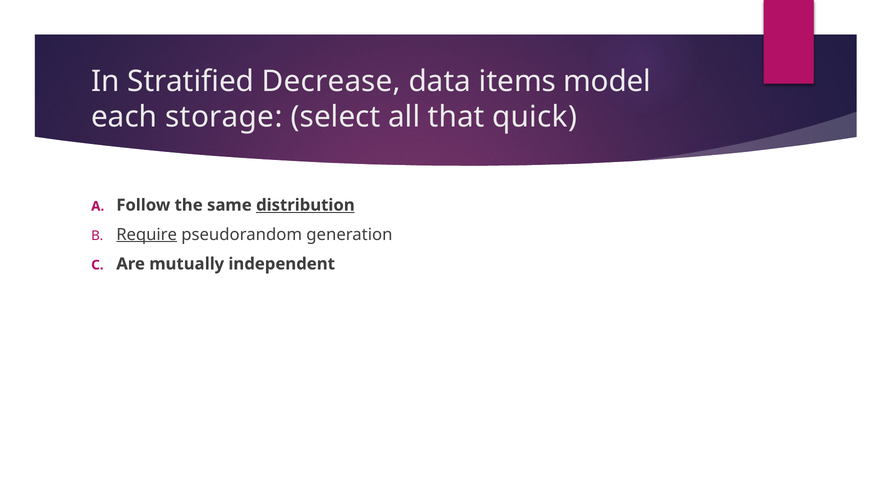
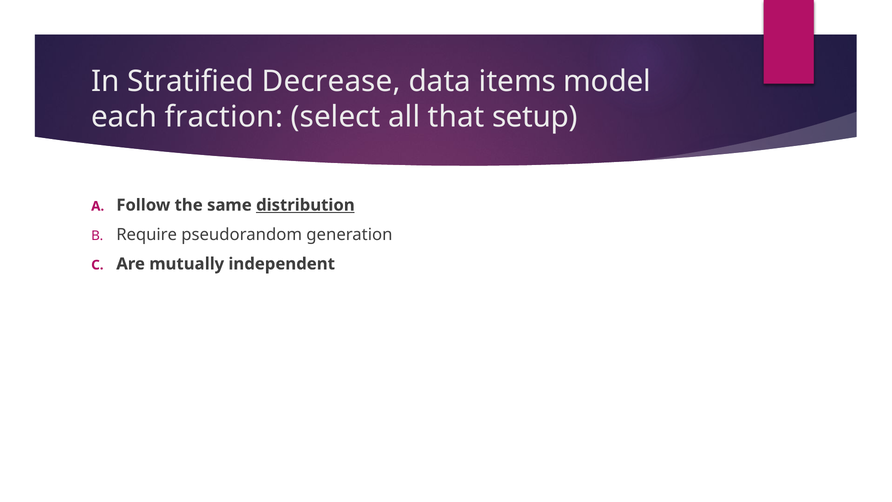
storage: storage -> fraction (224, 117)
quick: quick -> setup (535, 117)
Require underline: present -> none (147, 234)
